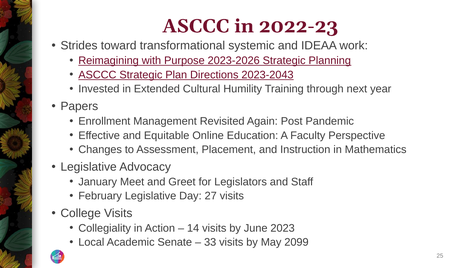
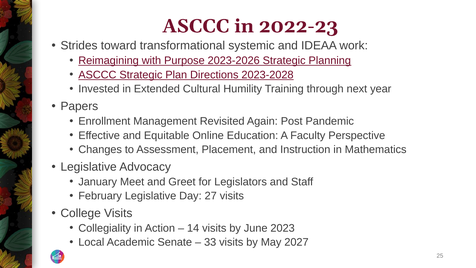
2023-2043: 2023-2043 -> 2023-2028 (268, 75)
2099: 2099 -> 2027 (296, 242)
